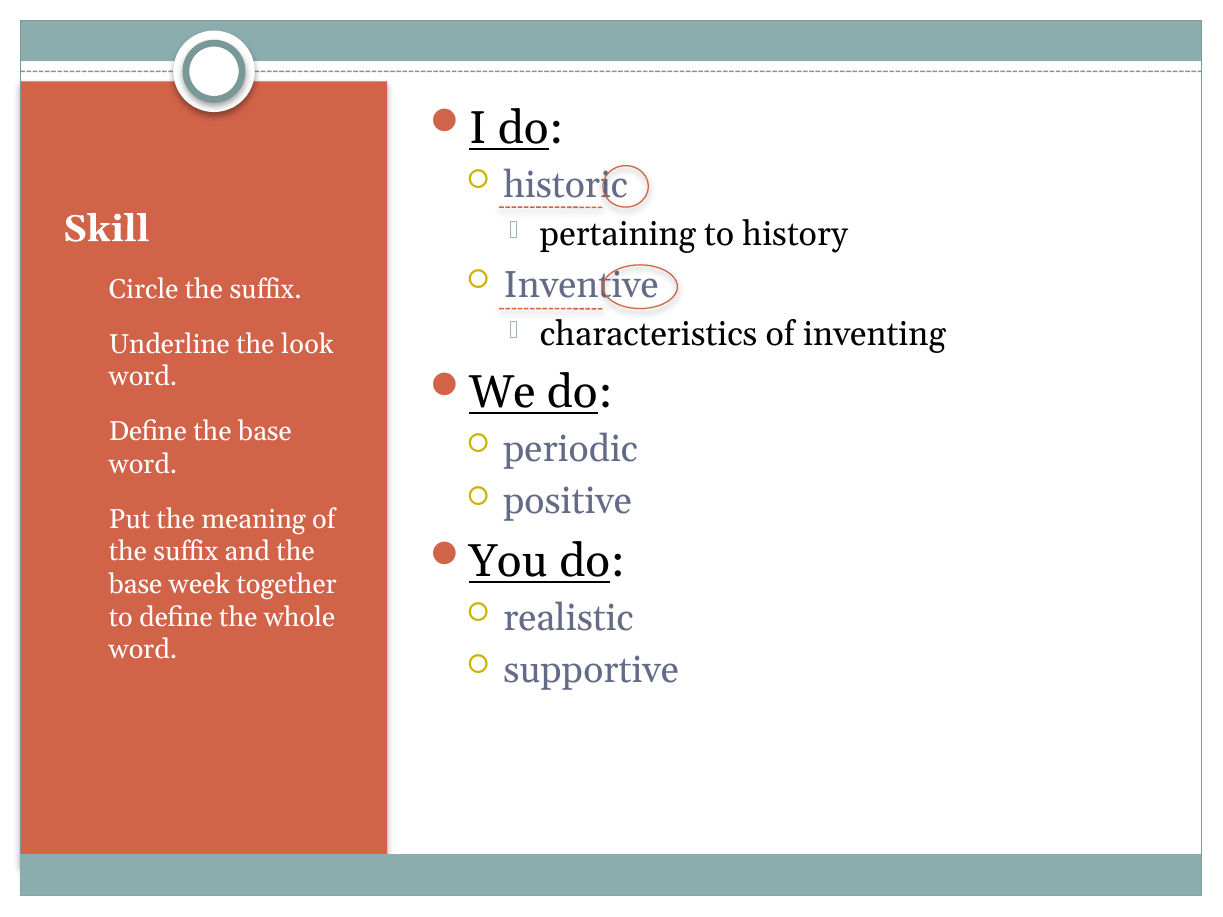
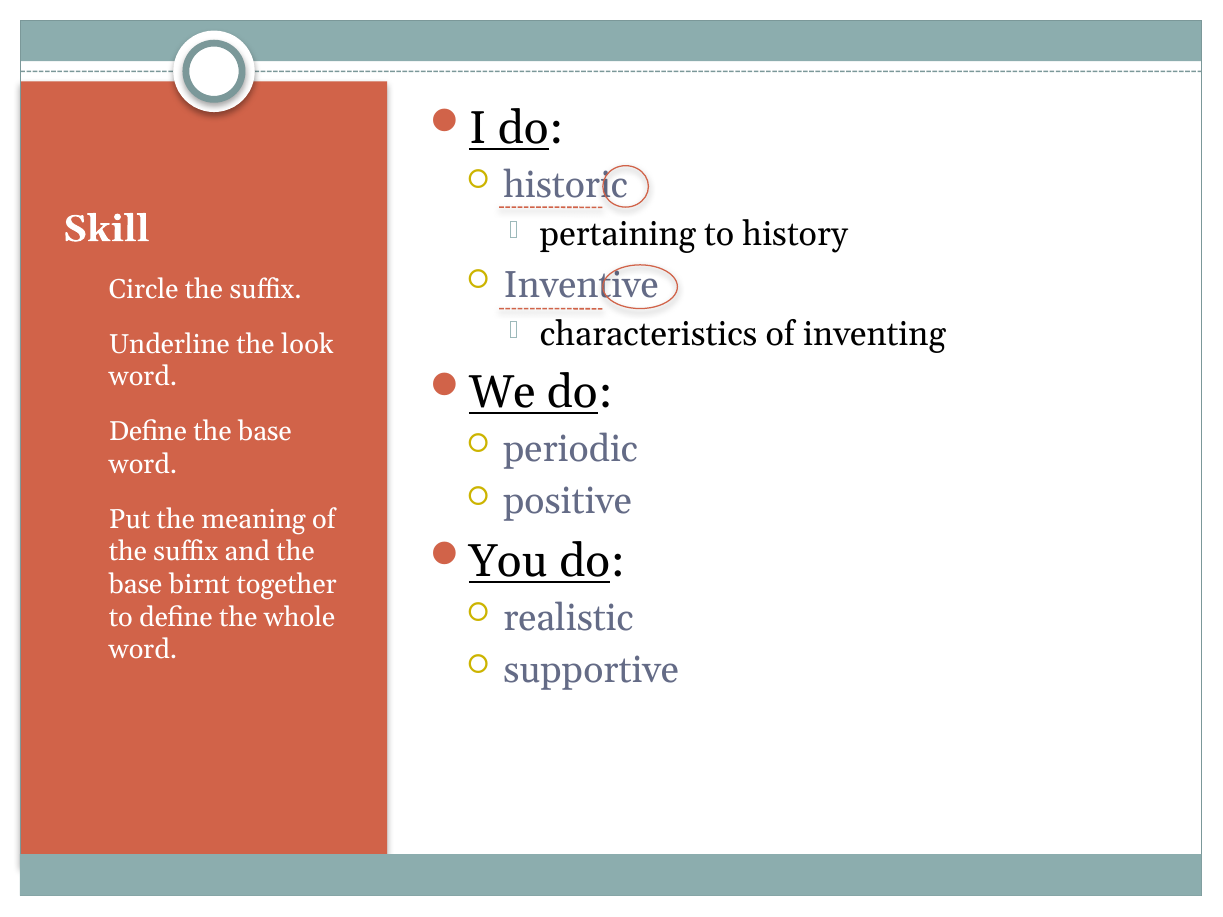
week: week -> birnt (199, 585)
